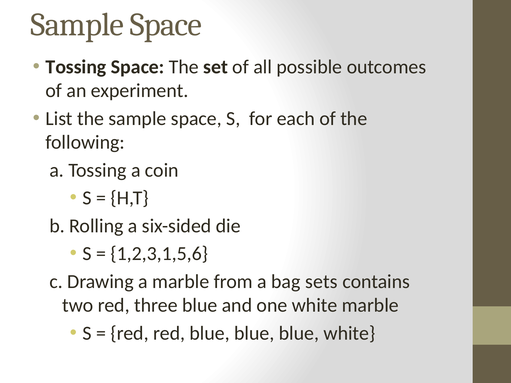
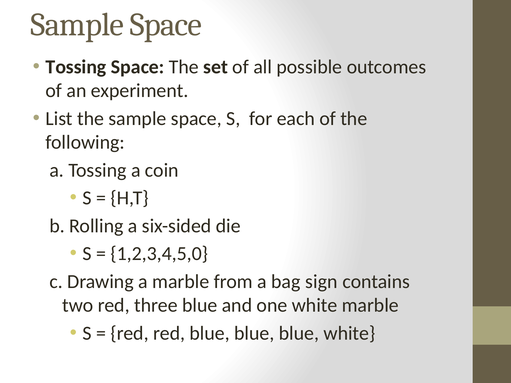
1,2,3,1,5,6: 1,2,3,1,5,6 -> 1,2,3,4,5,0 (159, 254)
sets: sets -> sign (321, 282)
